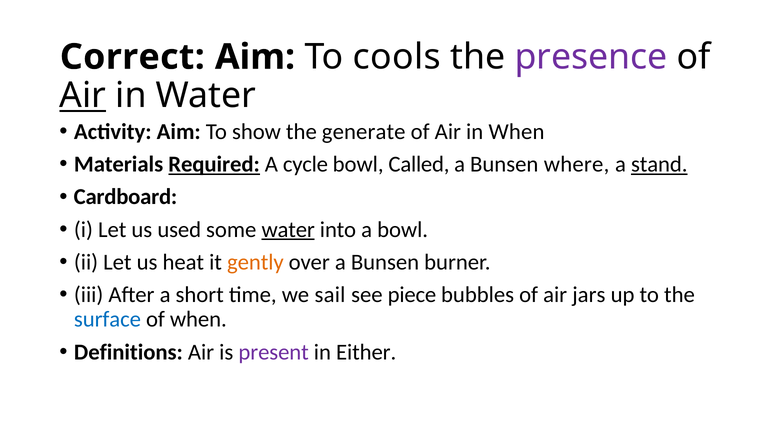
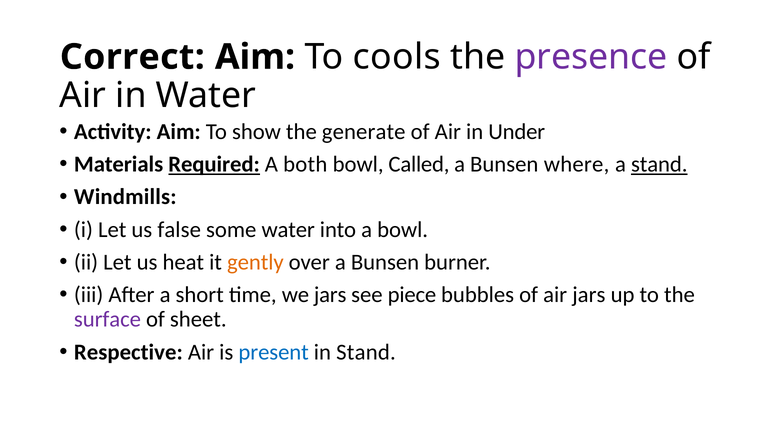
Air underline: present -> none (83, 96)
in When: When -> Under (517, 132)
cycle: cycle -> both (305, 164)
Cardboard: Cardboard -> Windmills (125, 197)
used: used -> false (179, 230)
water underline: present -> none (288, 230)
we sail: sail -> jars (330, 295)
surface colour: blue -> purple (107, 320)
of when: when -> sheet (198, 320)
Definitions: Definitions -> Respective (128, 352)
present colour: purple -> blue (274, 352)
in Either: Either -> Stand (366, 352)
